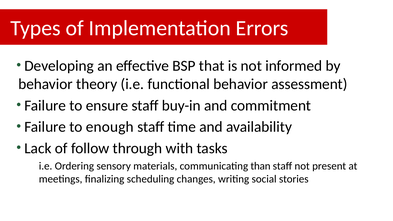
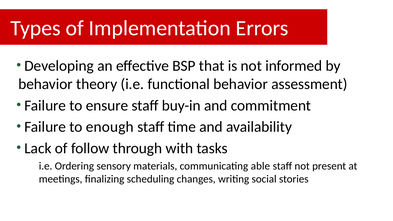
than: than -> able (260, 166)
